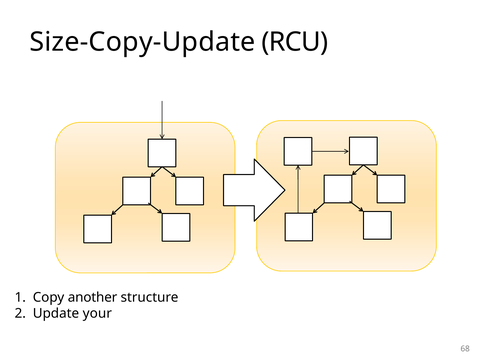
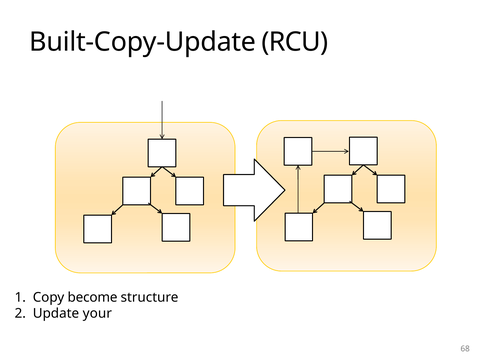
Size-Copy-Update: Size-Copy-Update -> Built-Copy-Update (143, 42)
another: another -> become (93, 297)
